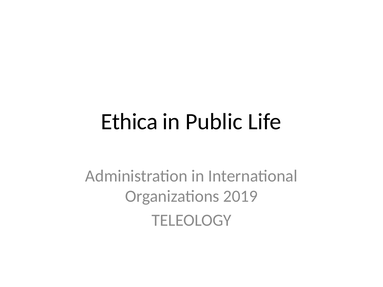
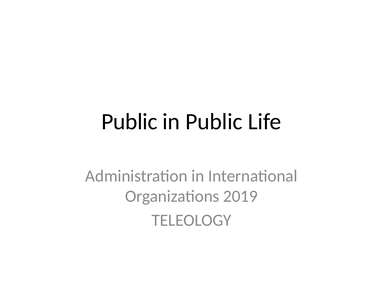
Ethica: Ethica -> Public (129, 122)
